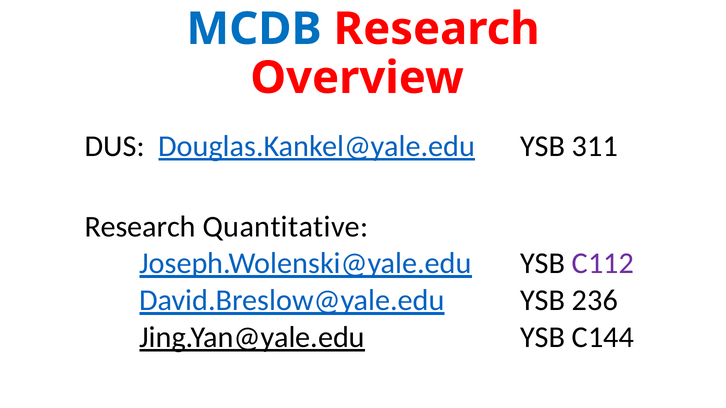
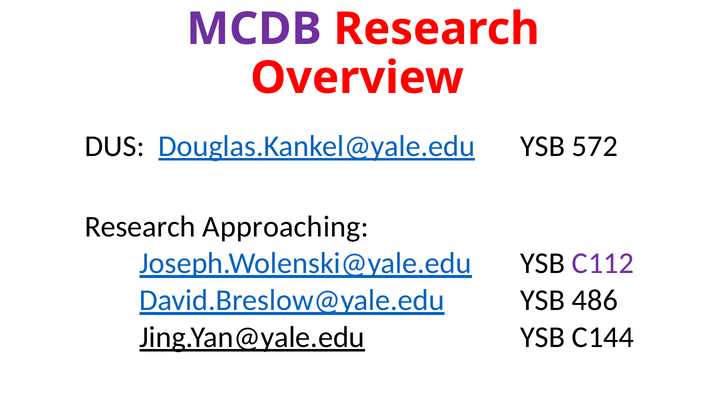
MCDB colour: blue -> purple (254, 29)
311: 311 -> 572 (595, 146)
Quantitative: Quantitative -> Approaching (286, 227)
236: 236 -> 486 (595, 301)
